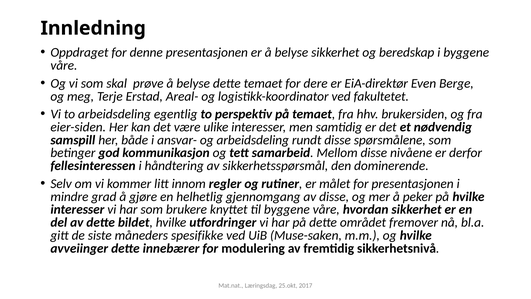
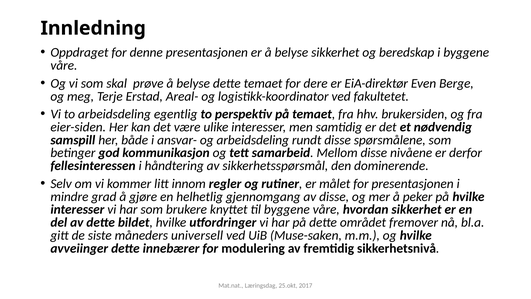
spesifikke: spesifikke -> universell (197, 235)
